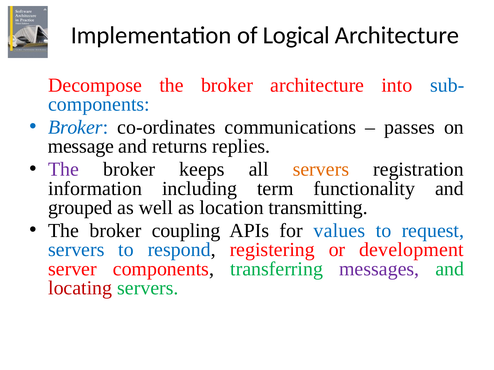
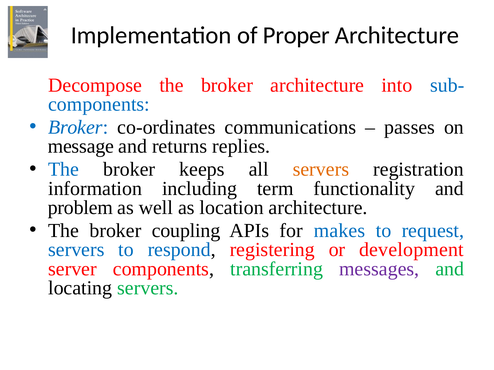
Logical: Logical -> Proper (296, 35)
The colour: purple -> blue (64, 170)
grouped: grouped -> problem (80, 208)
location transmitting: transmitting -> architecture (318, 208)
values: values -> makes (339, 231)
locating colour: red -> black (80, 288)
